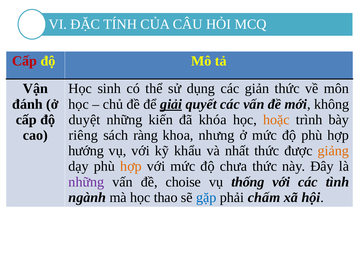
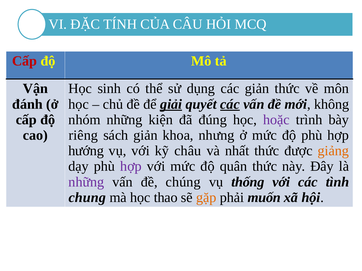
các underline: none -> present (230, 104)
duyệt: duyệt -> nhóm (84, 120)
kiến: kiến -> kiện (161, 120)
khóa: khóa -> đúng (213, 120)
hoặc colour: orange -> purple (276, 120)
sách ràng: ràng -> giản (145, 136)
khẩu: khẩu -> châu (188, 151)
hợp colour: orange -> purple (131, 167)
chưa: chưa -> quân (233, 167)
choise: choise -> chúng (183, 182)
ngành: ngành -> chung (87, 198)
gặp colour: blue -> orange (206, 198)
chấm: chấm -> muốn (264, 198)
